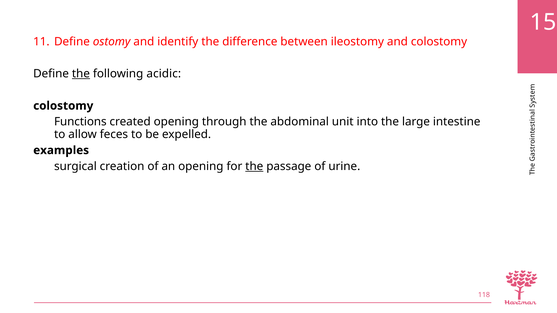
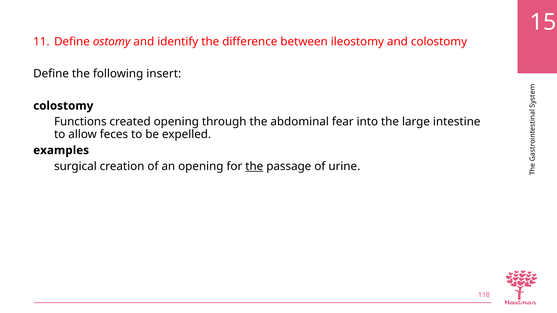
the underline: present -> none (81, 74)
acidic: acidic -> insert (164, 74)
unit: unit -> fear (343, 122)
